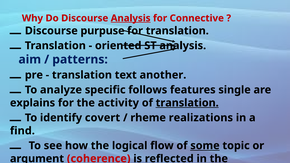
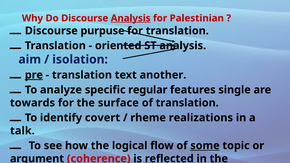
Connective: Connective -> Palestinian (197, 18)
patterns: patterns -> isolation (80, 59)
pre underline: none -> present (34, 75)
follows: follows -> regular (148, 90)
explains: explains -> towards (32, 103)
the activity: activity -> surface (118, 103)
translation underline: present -> none (187, 103)
find: find -> talk (22, 131)
